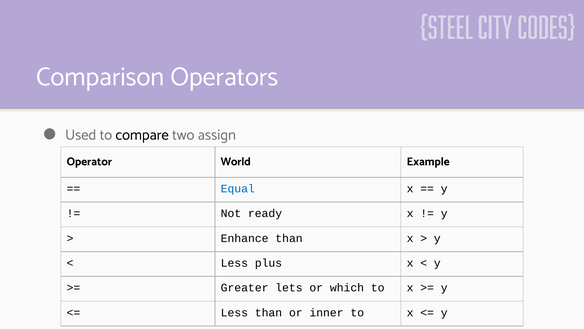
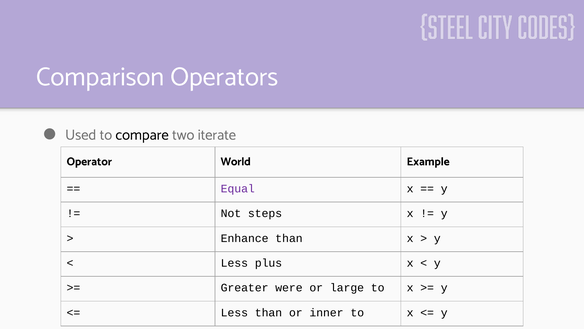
assign: assign -> iterate (217, 135)
Equal colour: blue -> purple (238, 189)
ready: ready -> steps (265, 213)
lets: lets -> were (289, 287)
which: which -> large (347, 287)
